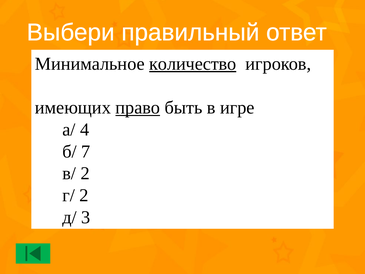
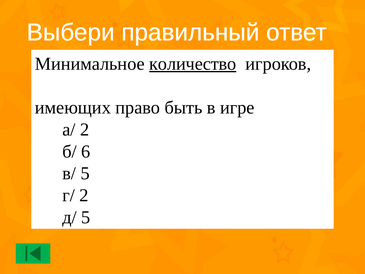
право underline: present -> none (138, 108)
а/ 4: 4 -> 2 (85, 129)
7: 7 -> 6 (86, 151)
в/ 2: 2 -> 5 (85, 173)
д/ 3: 3 -> 5 (86, 217)
